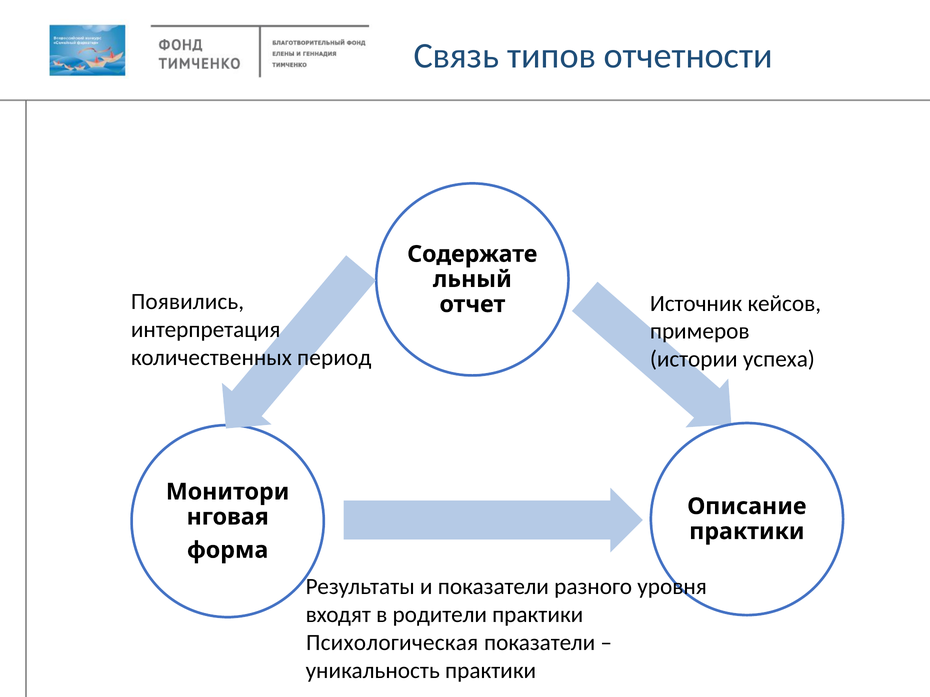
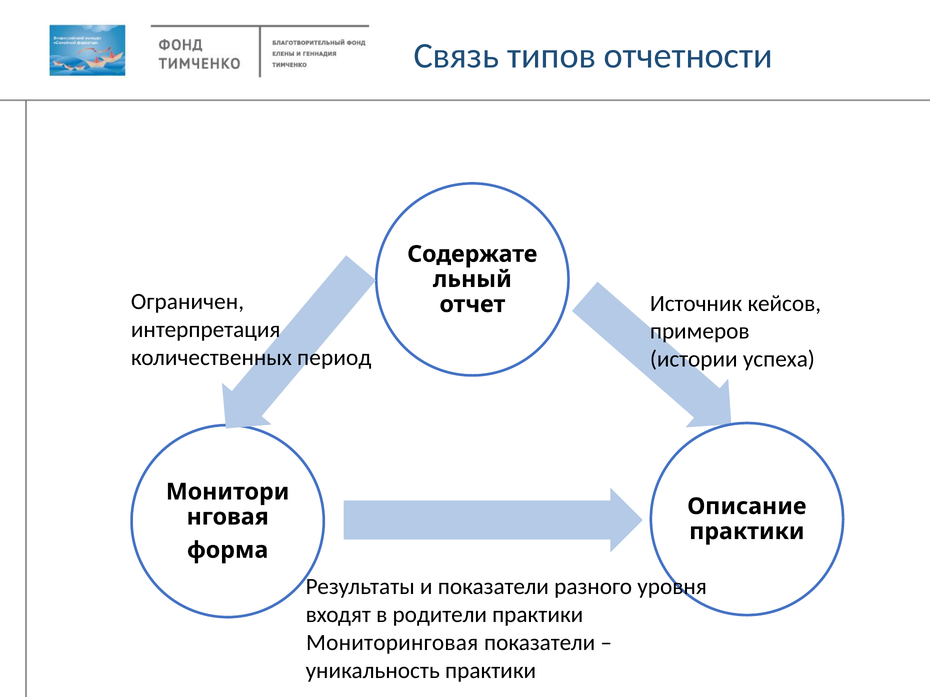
Появились: Появились -> Ограничен (188, 302)
Психологическая: Психологическая -> Мониторинговая (392, 643)
